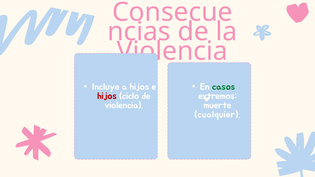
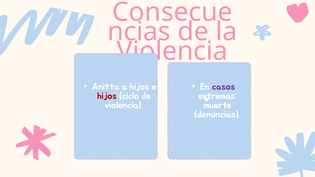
casos colour: green -> purple (223, 87)
Incluye: Incluye -> Anitta (106, 87)
cualquier: cualquier -> denuncias (217, 115)
